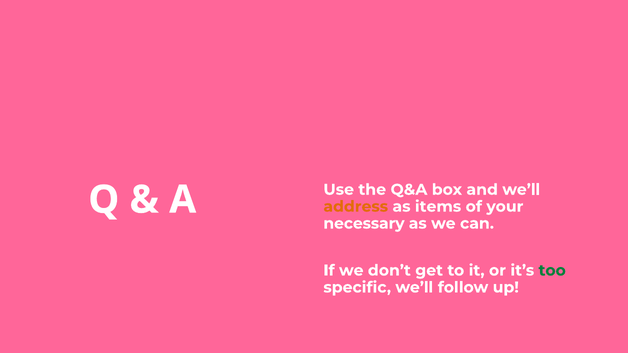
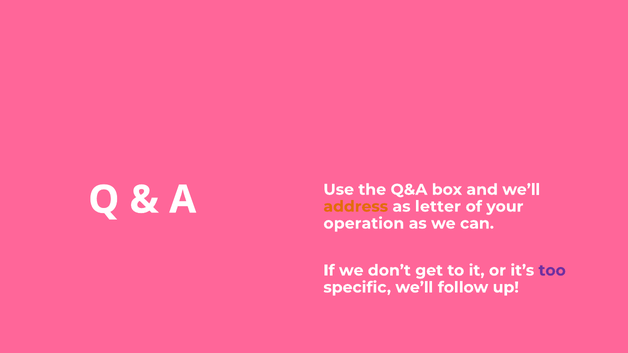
items: items -> letter (438, 207)
necessary: necessary -> operation (364, 224)
too colour: green -> purple (552, 271)
